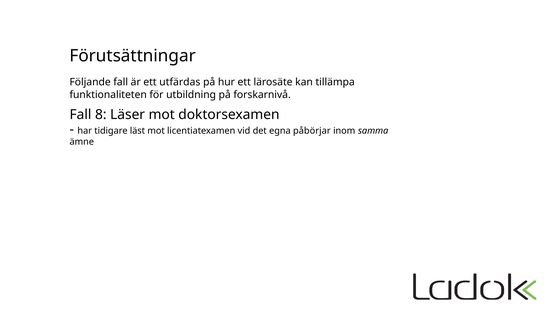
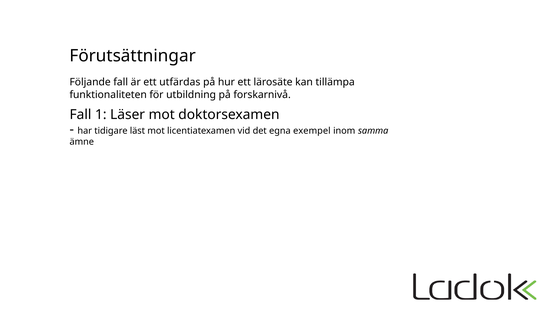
8: 8 -> 1 (101, 115)
påbörjar: påbörjar -> exempel (312, 131)
